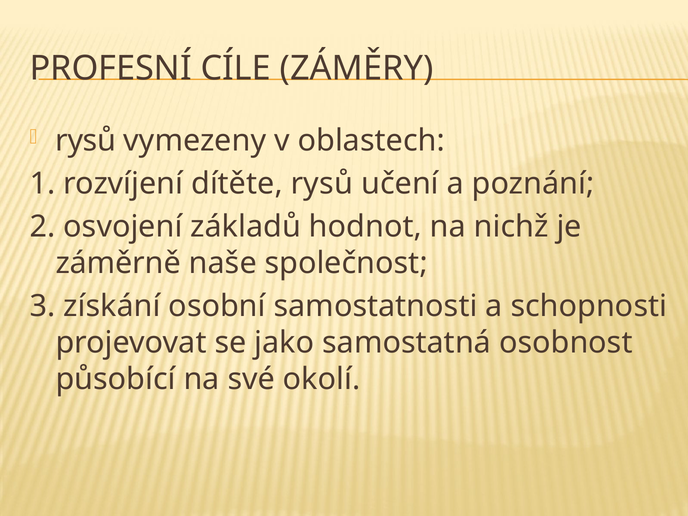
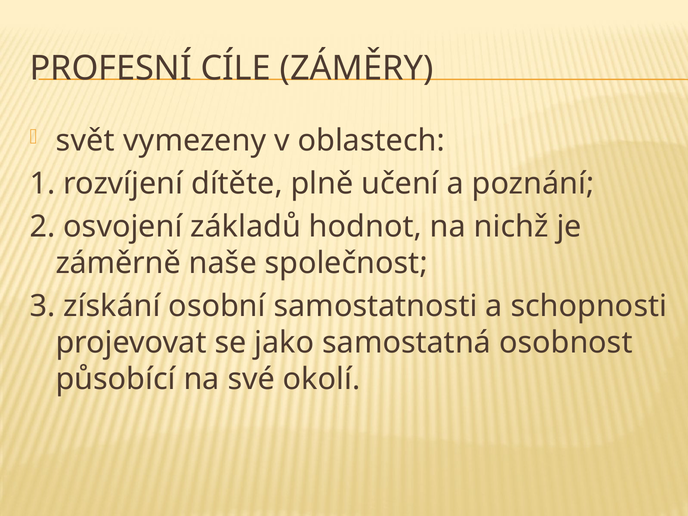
rysů: rysů -> svět (85, 141)
dítěte rysů: rysů -> plně (322, 184)
